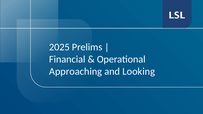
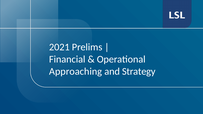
2025: 2025 -> 2021 (59, 47)
Looking: Looking -> Strategy (139, 71)
